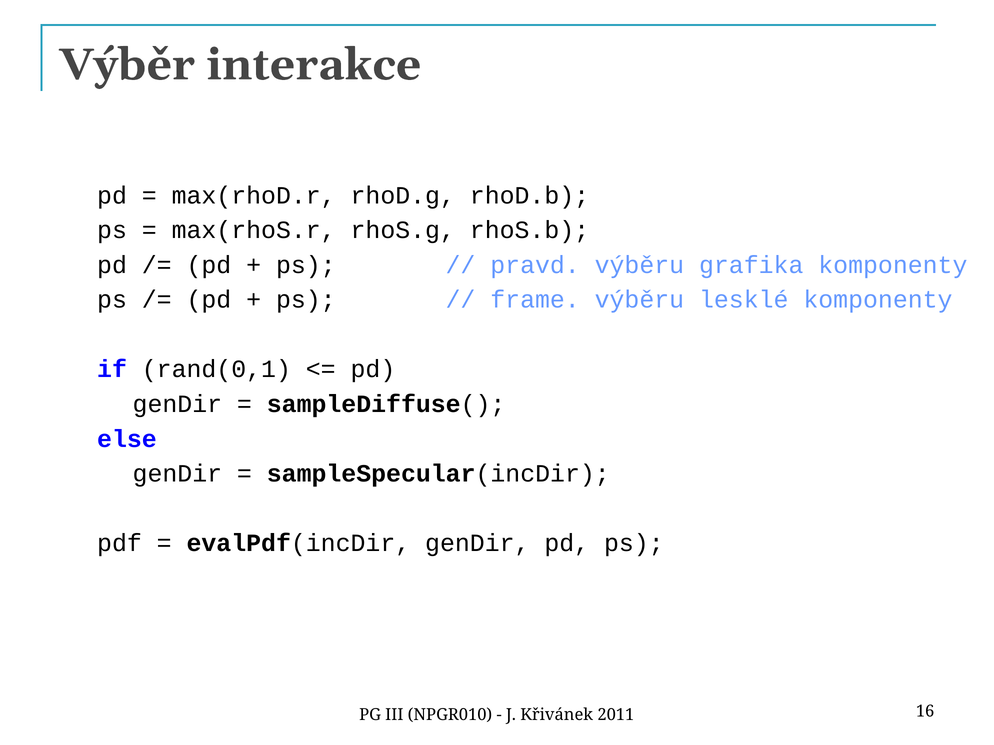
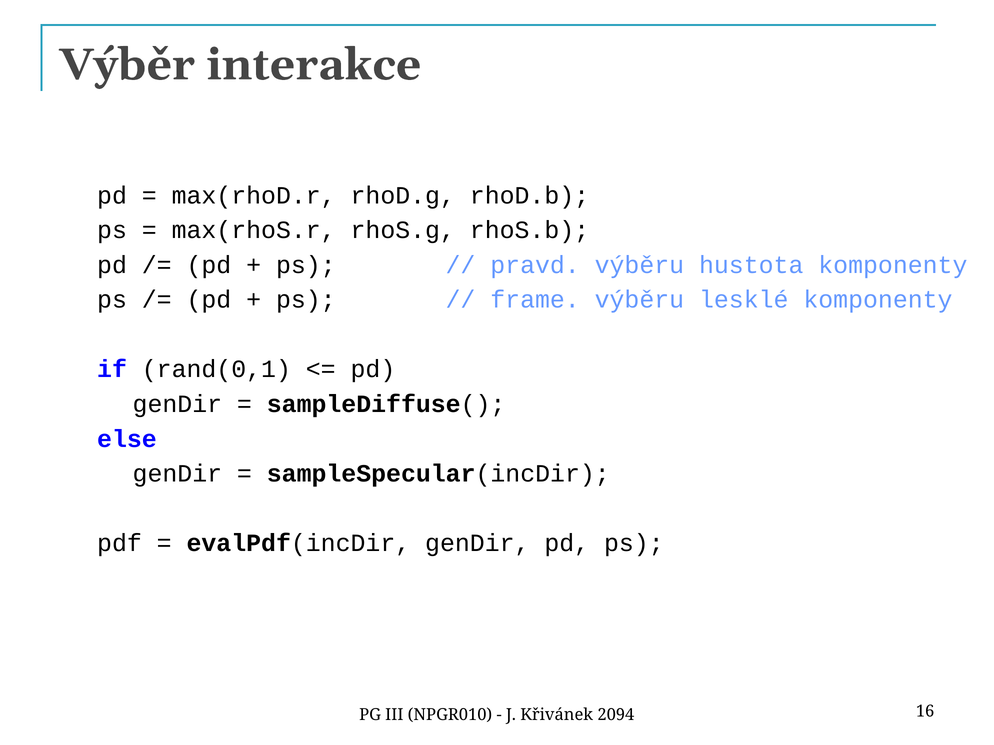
grafika: grafika -> hustota (751, 265)
2011: 2011 -> 2094 (616, 715)
